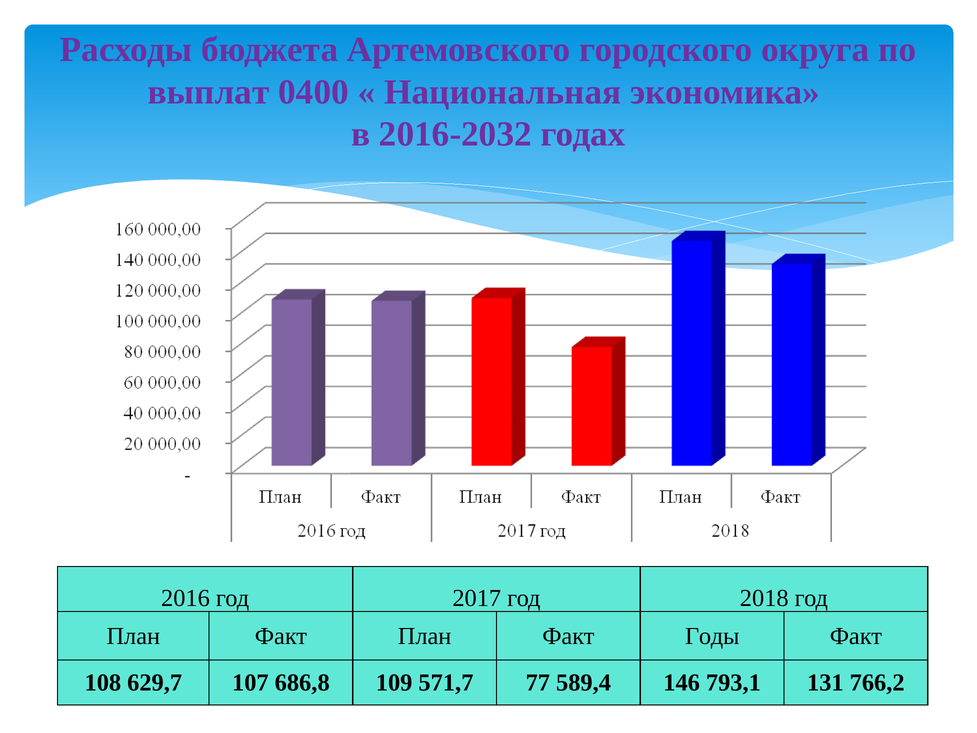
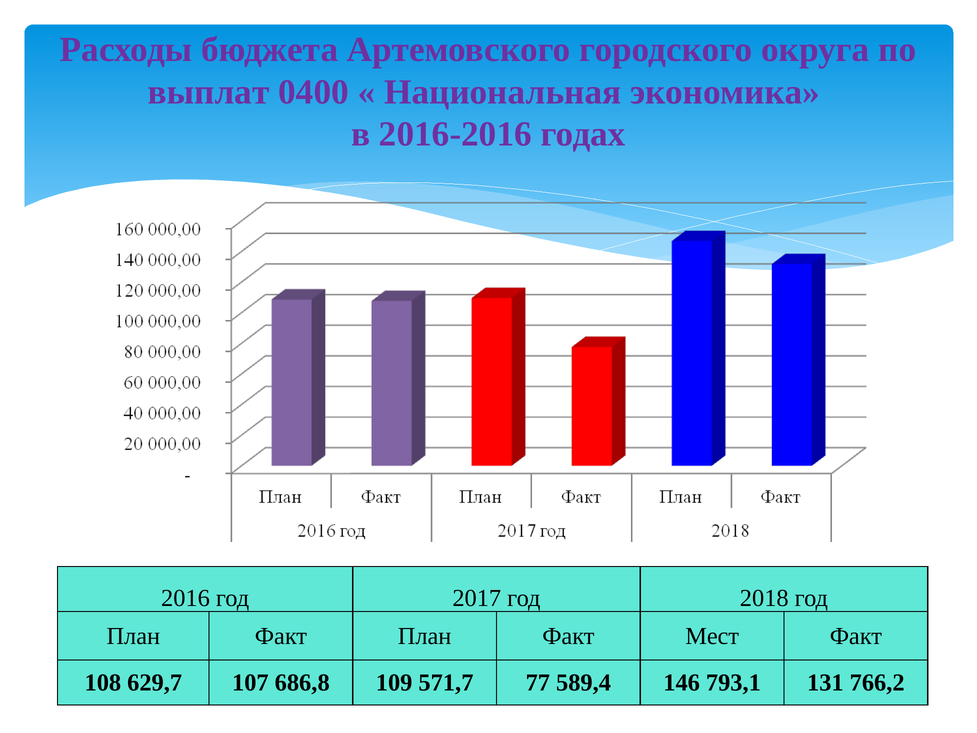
2016-2032: 2016-2032 -> 2016-2016 (455, 134)
Годы: Годы -> Мест (712, 636)
